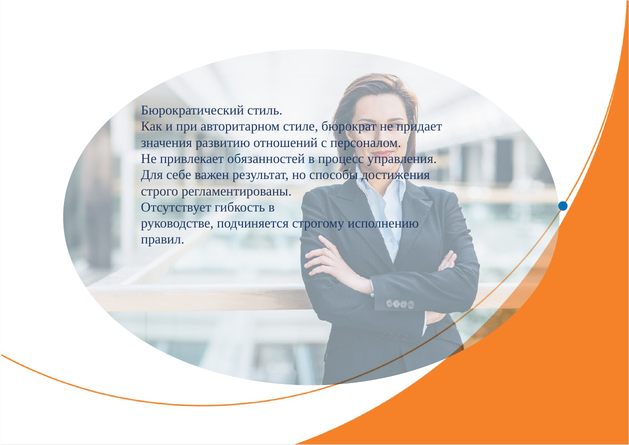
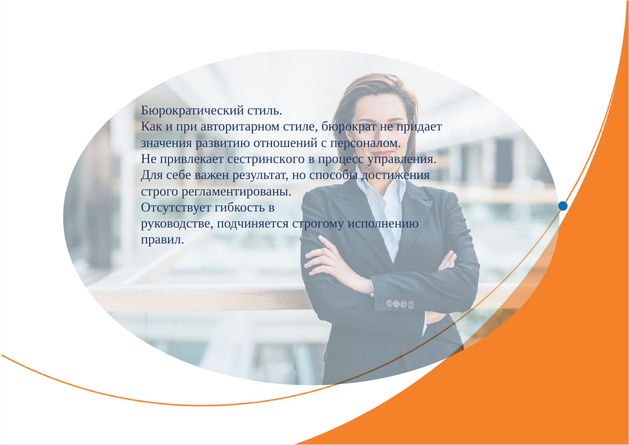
обязанностей: обязанностей -> сестринского (266, 159)
